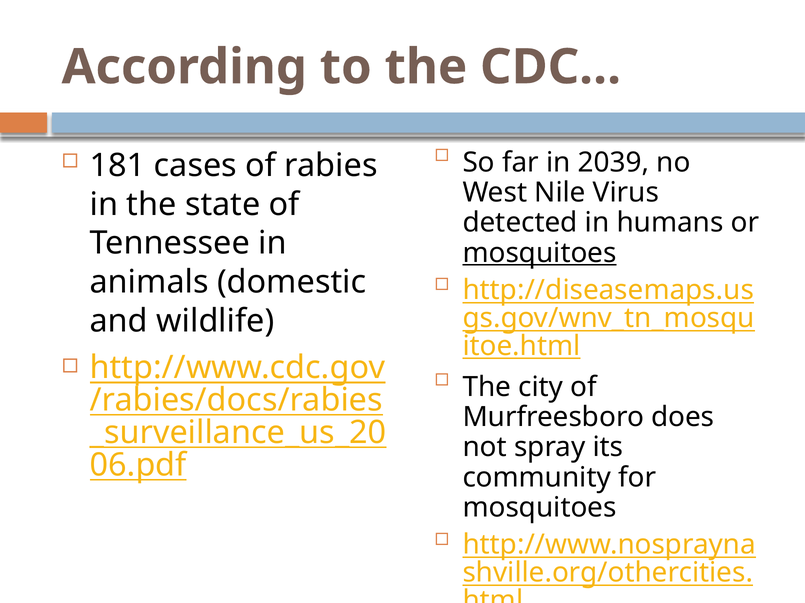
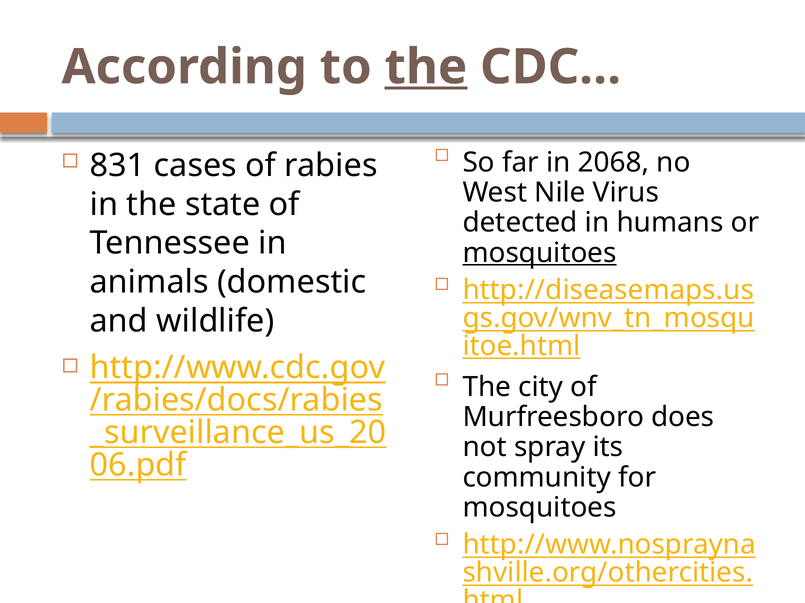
the underline: none -> present (426, 67)
2039: 2039 -> 2068 (613, 163)
181: 181 -> 831 (118, 166)
